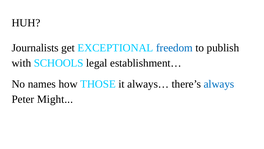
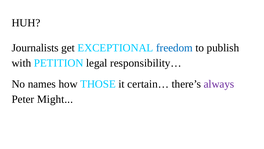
SCHOOLS: SCHOOLS -> PETITION (59, 63)
establishment…: establishment… -> responsibility… (146, 63)
always…: always… -> certain… (148, 84)
always colour: blue -> purple (219, 84)
